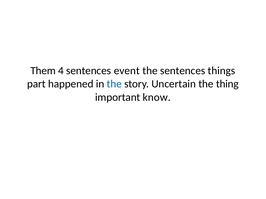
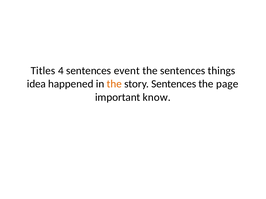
Them: Them -> Titles (43, 71)
part: part -> idea (36, 84)
the colour: blue -> orange (114, 84)
story Uncertain: Uncertain -> Sentences (174, 84)
thing: thing -> page (227, 84)
